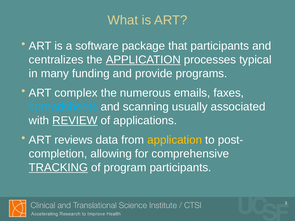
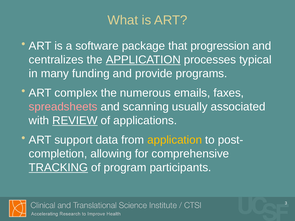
that participants: participants -> progression (220, 46)
spreadsheets colour: light blue -> pink (63, 107)
reviews: reviews -> support (74, 140)
